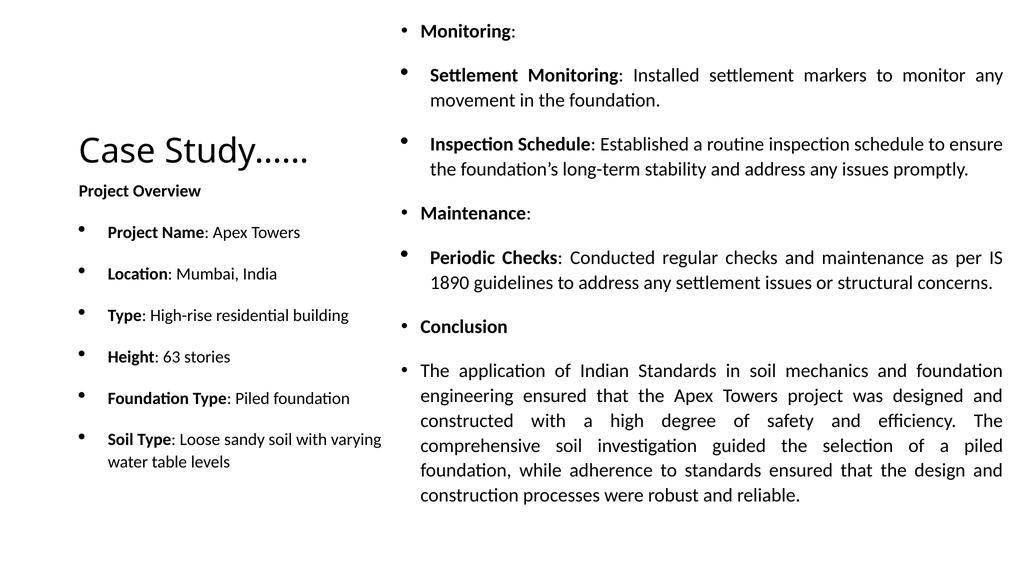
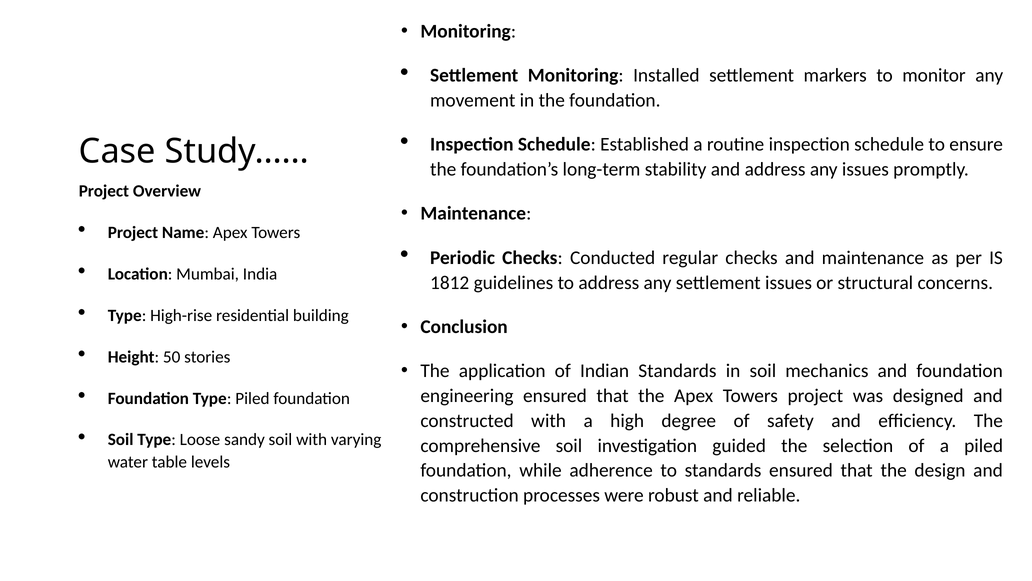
1890: 1890 -> 1812 (450, 282)
63: 63 -> 50 (172, 357)
